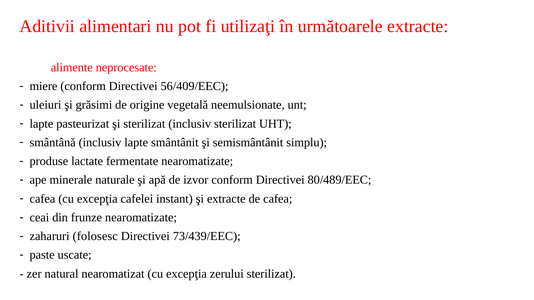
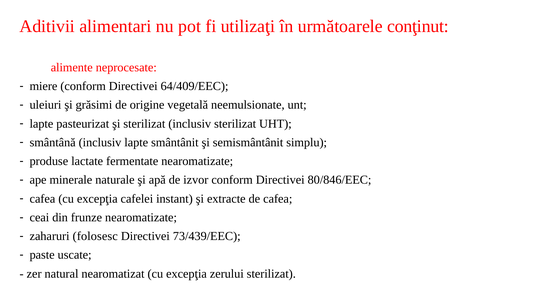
următoarele extracte: extracte -> conţinut (418, 26)
56/409/EEC: 56/409/EEC -> 64/409/EEC (195, 86)
80/489/EEC: 80/489/EEC -> 80/846/EEC (339, 180)
